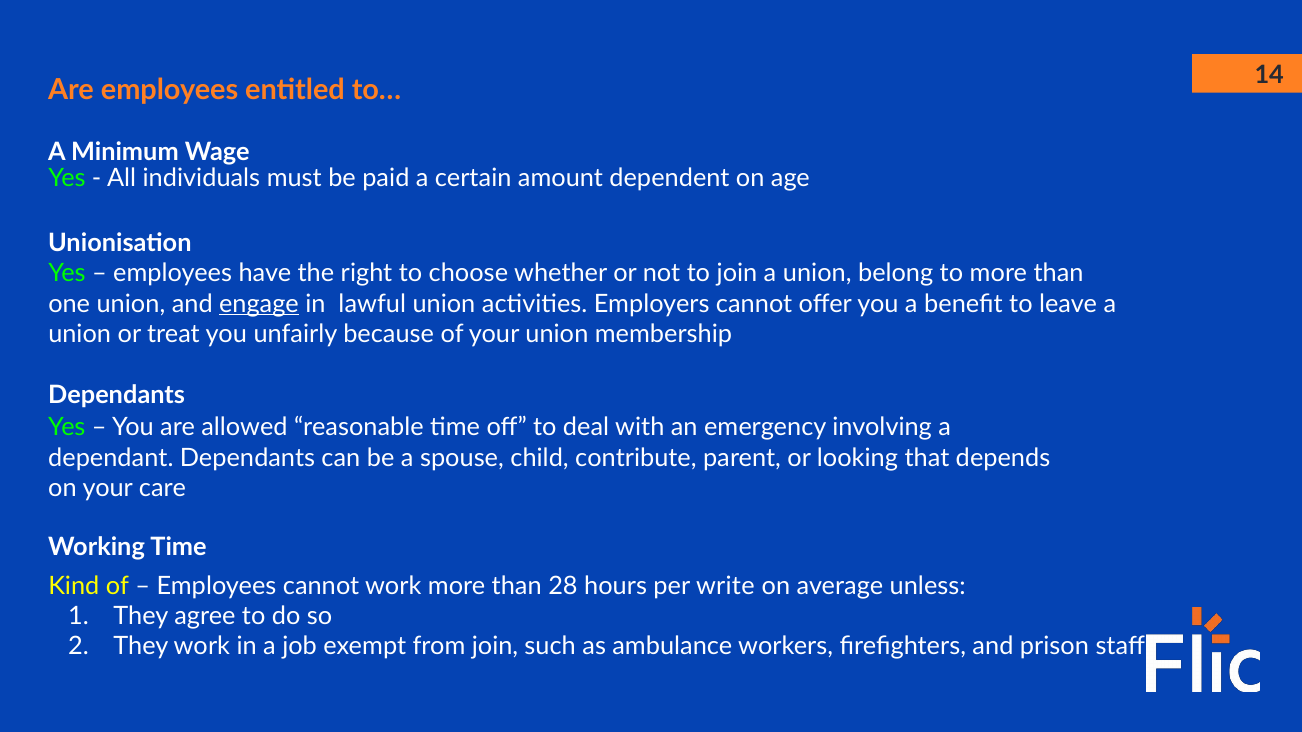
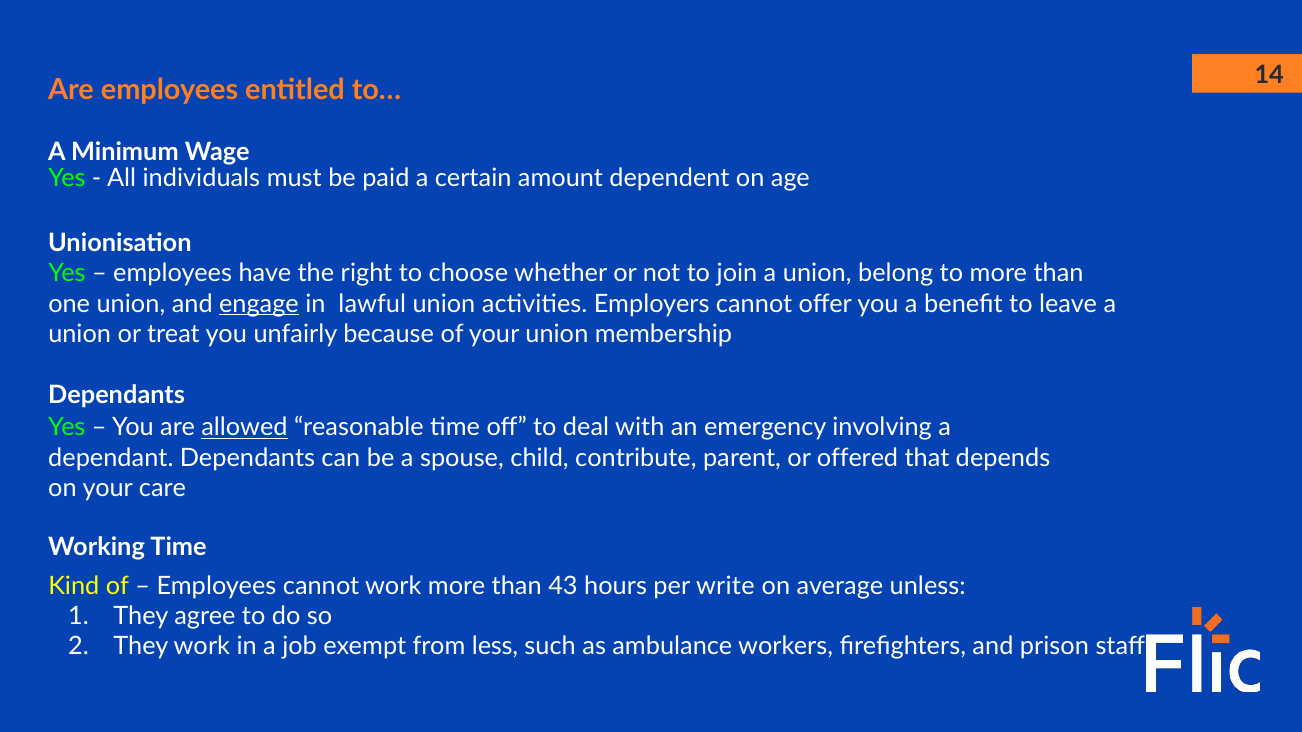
allowed underline: none -> present (244, 428)
looking: looking -> offered (858, 458)
28: 28 -> 43 (563, 586)
from join: join -> less (495, 647)
